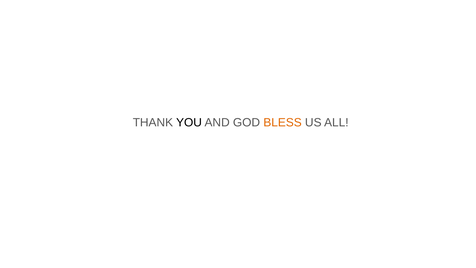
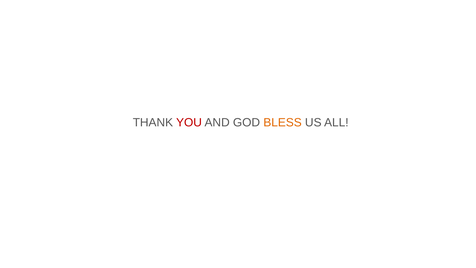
YOU colour: black -> red (189, 123)
